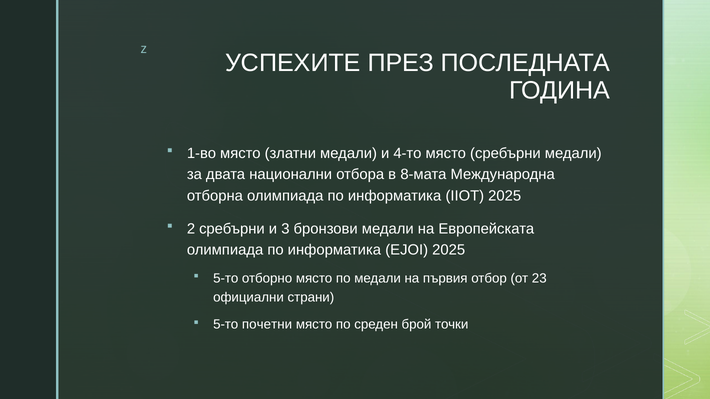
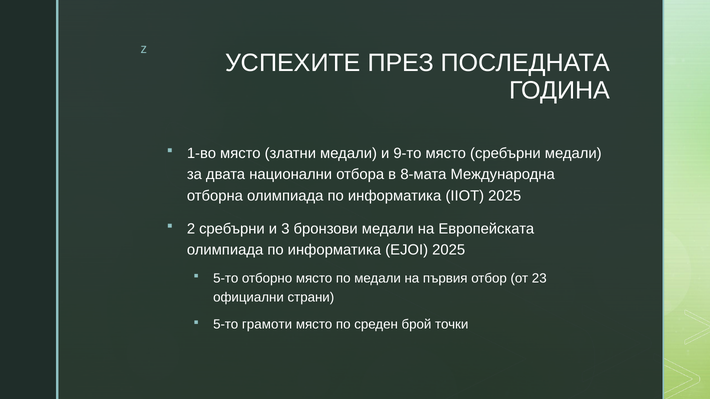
4-то: 4-то -> 9-то (407, 153)
почетни: почетни -> грамоти (267, 325)
